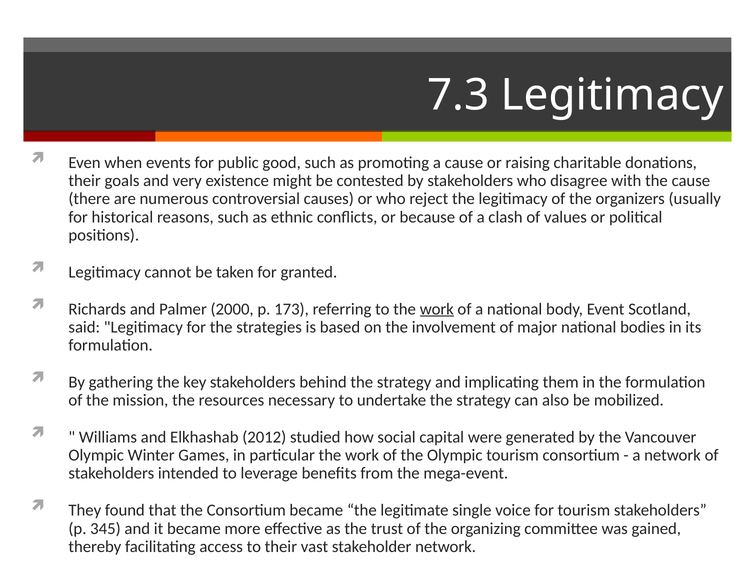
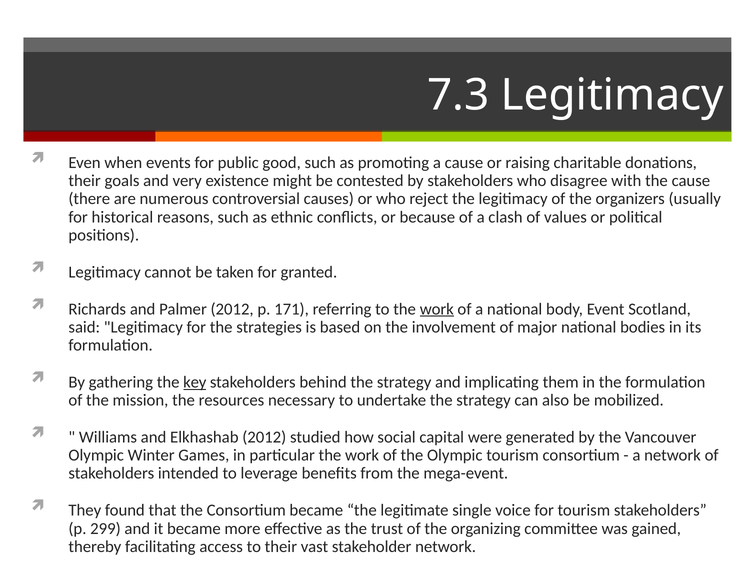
Palmer 2000: 2000 -> 2012 (232, 309)
173: 173 -> 171 (292, 309)
key underline: none -> present (195, 382)
345: 345 -> 299 (105, 529)
